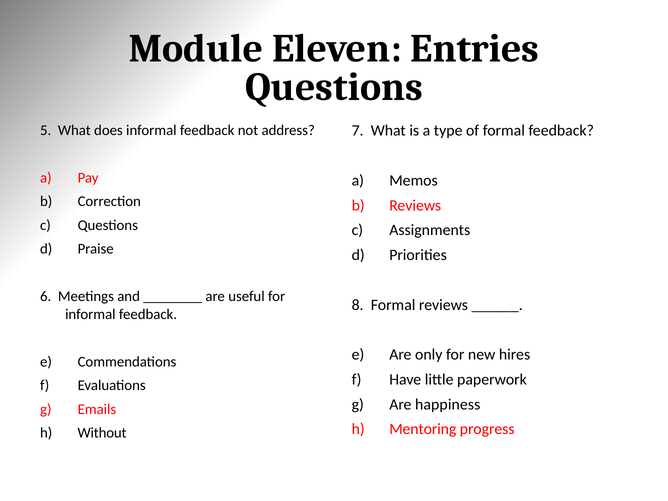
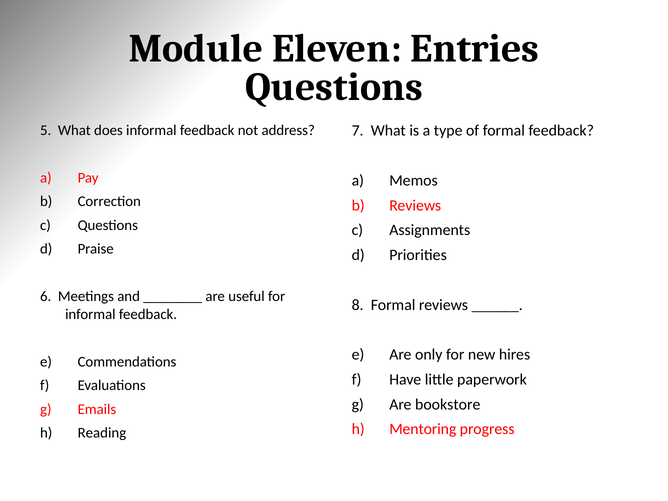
happiness: happiness -> bookstore (448, 404)
Without: Without -> Reading (102, 433)
